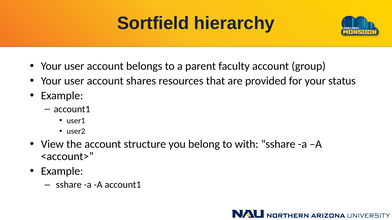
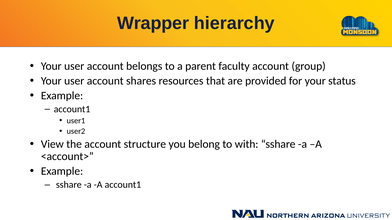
Sortfield: Sortfield -> Wrapper (153, 23)
